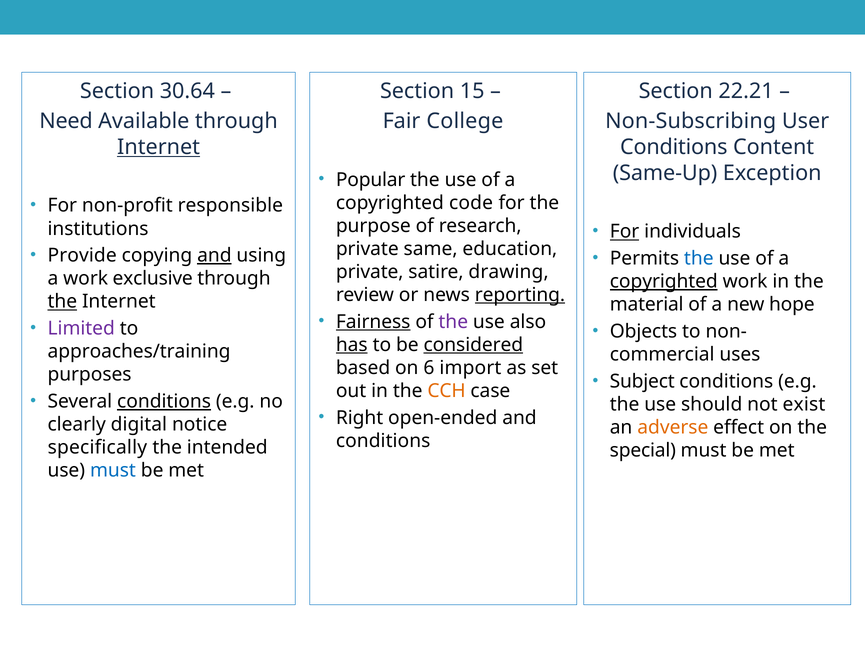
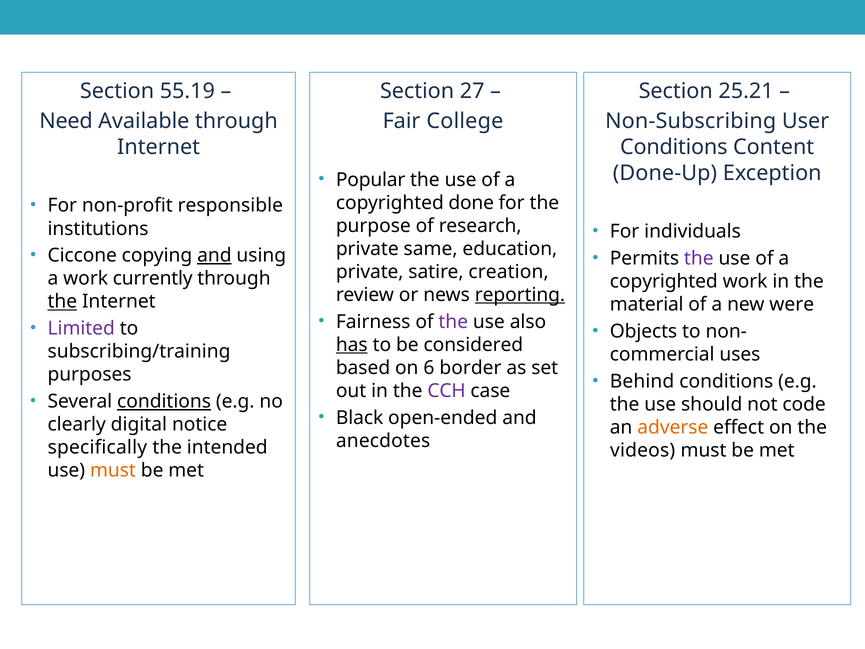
30.64: 30.64 -> 55.19 (187, 91)
15: 15 -> 27 (472, 91)
22.21: 22.21 -> 25.21 (746, 91)
Internet underline: present -> none (159, 147)
Same-Up: Same-Up -> Done-Up (665, 173)
code: code -> done (471, 203)
For underline: present -> none (625, 232)
Provide: Provide -> Ciccone (82, 255)
the colour: blue -> purple (699, 258)
drawing: drawing -> creation (509, 272)
exclusive: exclusive -> currently (153, 278)
copyrighted underline: present -> none (664, 281)
hope: hope -> were (792, 304)
Fairness underline: present -> none (373, 322)
considered underline: present -> none (473, 345)
approaches/training: approaches/training -> subscribing/training (139, 351)
import: import -> border (470, 368)
Subject: Subject -> Behind (642, 381)
CCH colour: orange -> purple (447, 391)
exist: exist -> code (804, 404)
Right: Right -> Black (360, 418)
conditions: conditions -> anecdotes (383, 441)
special: special -> videos (643, 450)
must colour: blue -> orange (113, 470)
